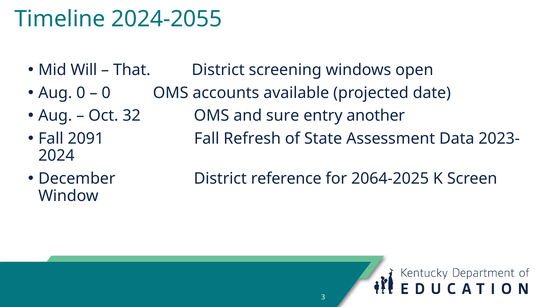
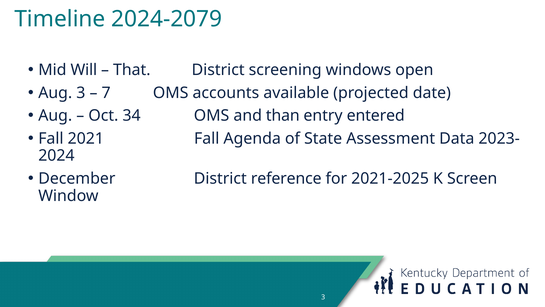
2024-2055: 2024-2055 -> 2024-2079 (167, 19)
Aug 0: 0 -> 3 (81, 93)
0: 0 -> 7 (106, 93)
32: 32 -> 34 (132, 115)
sure: sure -> than (283, 115)
another: another -> entered (376, 115)
2091: 2091 -> 2021 (86, 138)
Refresh: Refresh -> Agenda (252, 138)
2064-2025: 2064-2025 -> 2021-2025 (390, 178)
